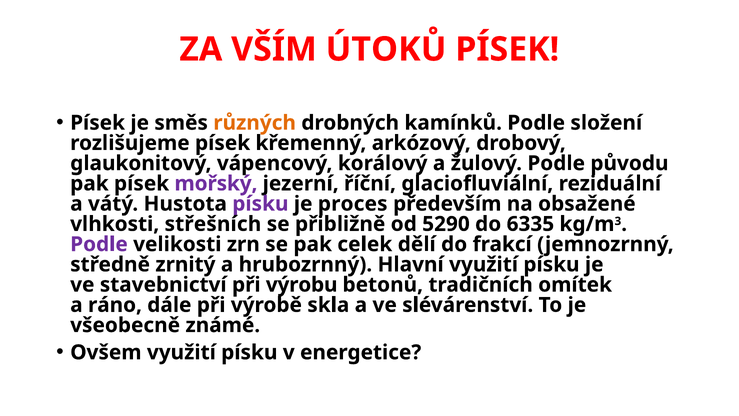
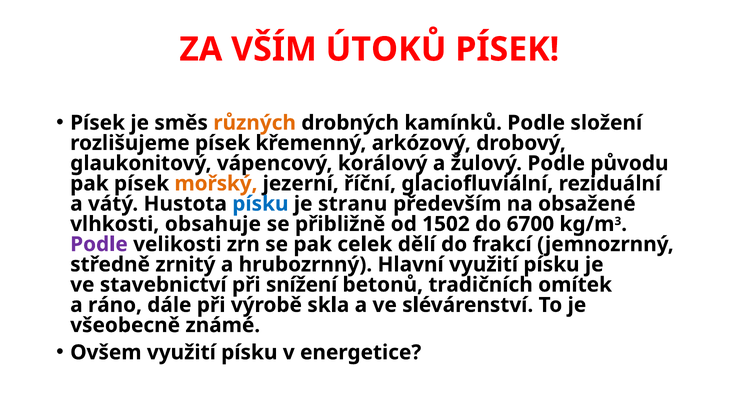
mořský colour: purple -> orange (216, 183)
písku colour: purple -> blue (260, 204)
proces: proces -> stranu (353, 204)
střešních: střešních -> obsahuje (213, 224)
5290: 5290 -> 1502 (446, 224)
6335: 6335 -> 6700 (530, 224)
výrobu: výrobu -> snížení (302, 285)
